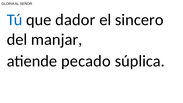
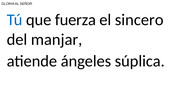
dador: dador -> fuerza (75, 20)
pecado: pecado -> ángeles (86, 61)
